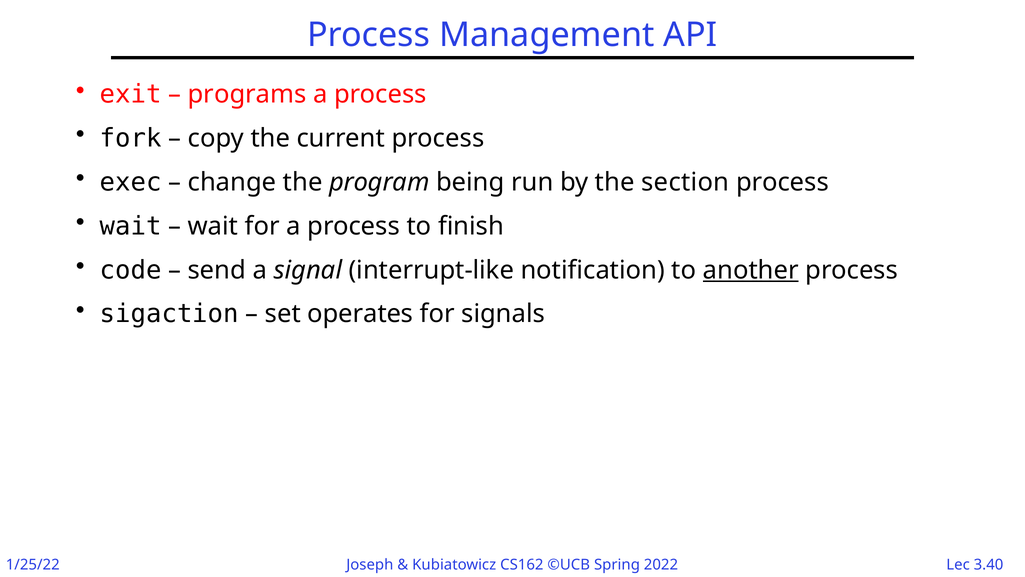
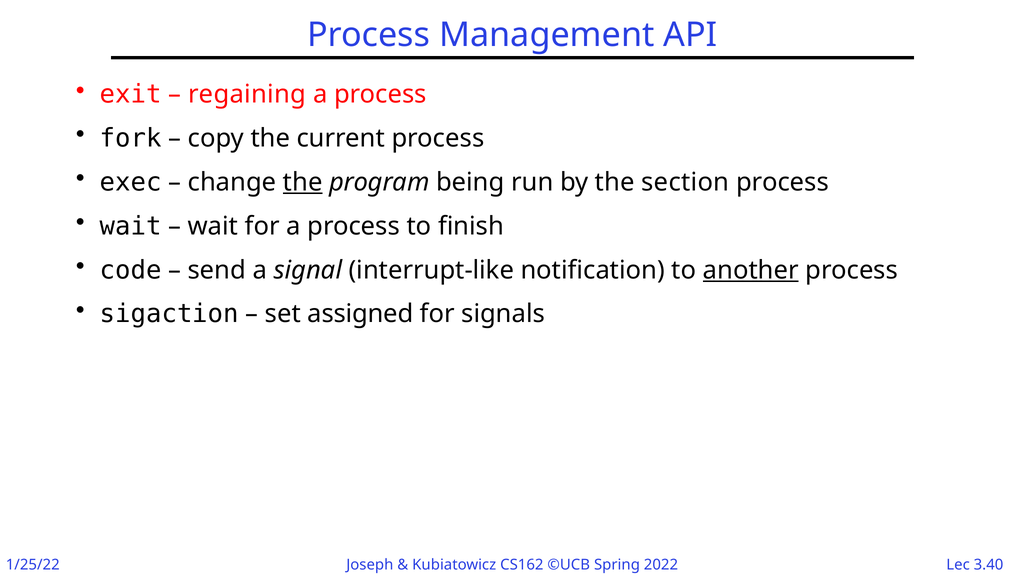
programs: programs -> regaining (247, 94)
the underline: none -> present (303, 182)
operates: operates -> assigned (360, 314)
